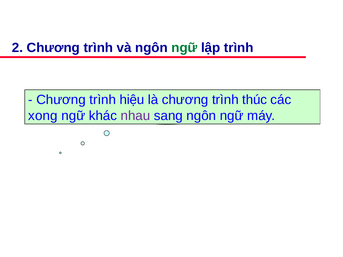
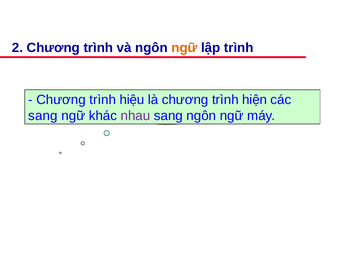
ngữ colour: green -> orange (184, 48)
thúc: thúc -> hiện (255, 100)
xong: xong -> sang (43, 116)
